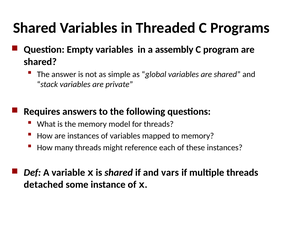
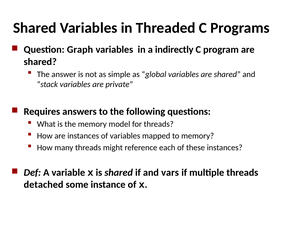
Empty: Empty -> Graph (80, 50)
assembly: assembly -> indirectly (174, 50)
